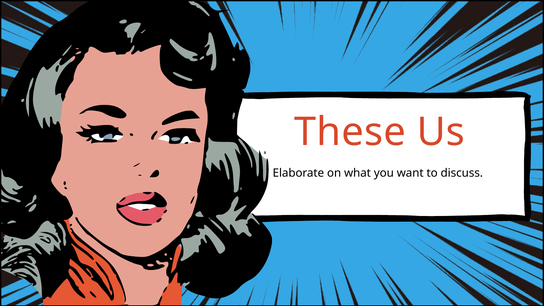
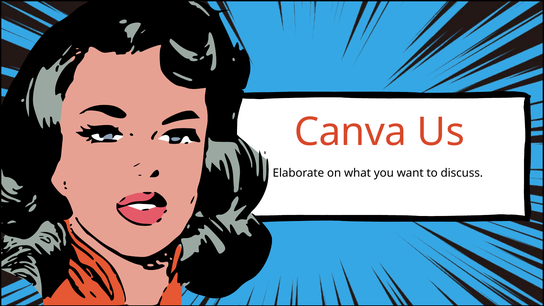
These: These -> Canva (350, 132)
